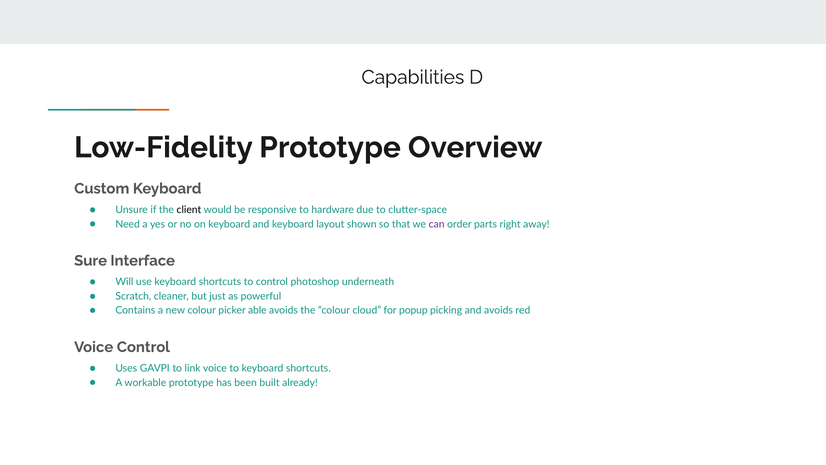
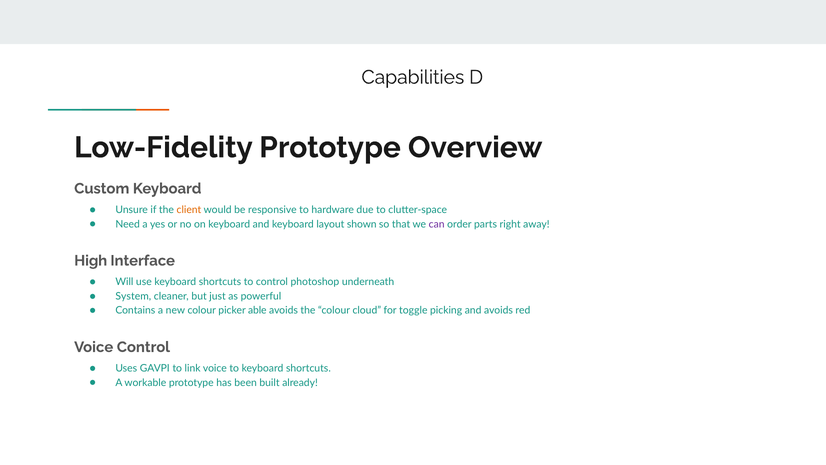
client colour: black -> orange (189, 210)
Sure: Sure -> High (91, 260)
Scratch: Scratch -> System (133, 296)
popup: popup -> toggle (413, 310)
